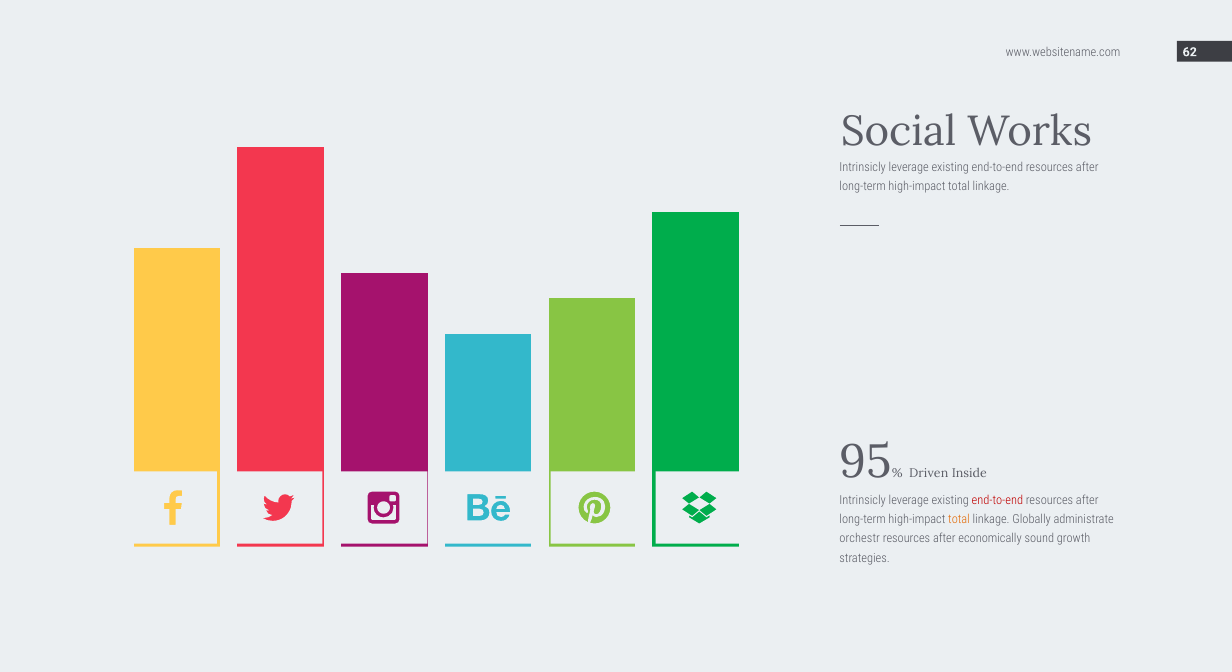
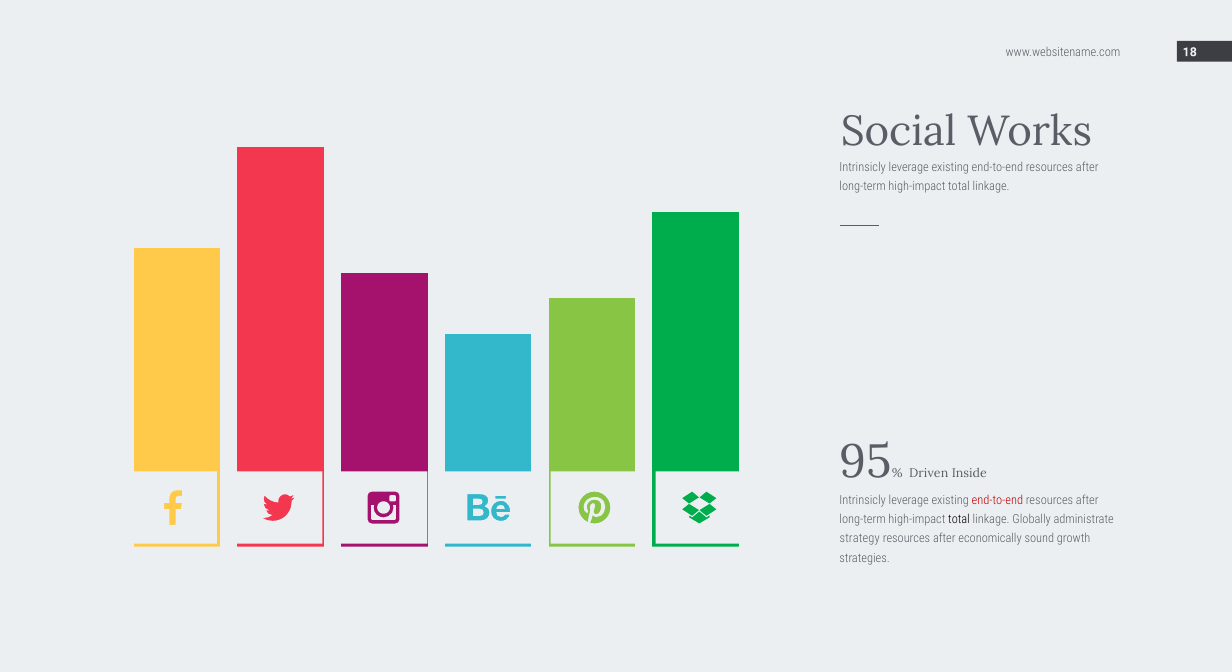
62: 62 -> 18 (1190, 52)
total colour: orange -> black (959, 519)
orchestr: orchestr -> strategy (860, 539)
